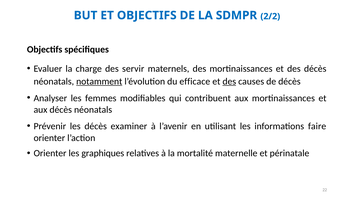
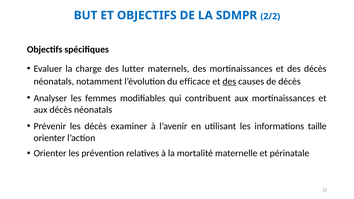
servir: servir -> lutter (133, 69)
notamment underline: present -> none (99, 81)
faire: faire -> taille (317, 126)
graphiques: graphiques -> prévention (103, 153)
